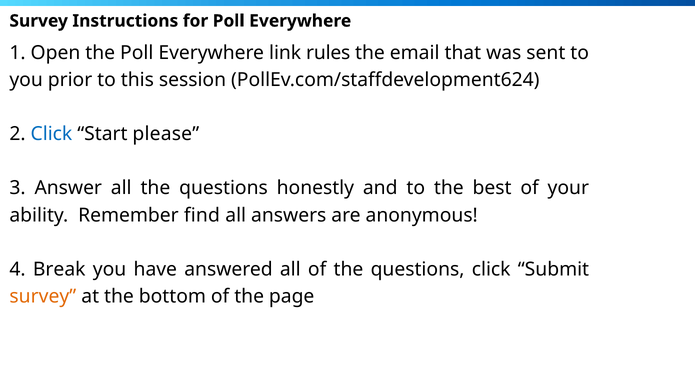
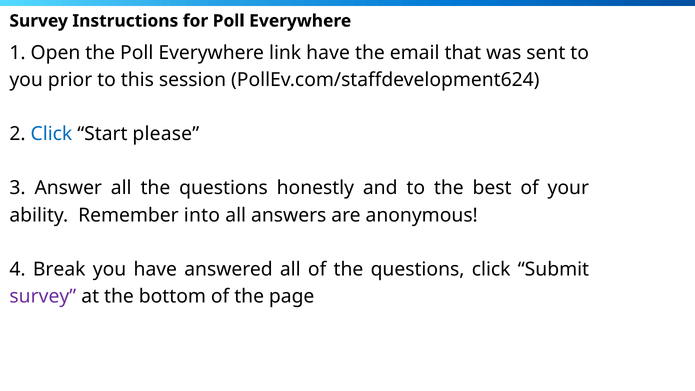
link rules: rules -> have (328, 53)
find: find -> into (202, 215)
survey colour: orange -> purple (43, 296)
